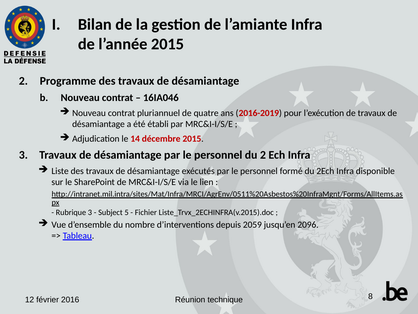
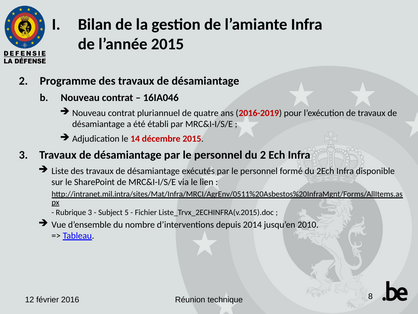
2059: 2059 -> 2014 (252, 224)
2096: 2096 -> 2010 (308, 224)
